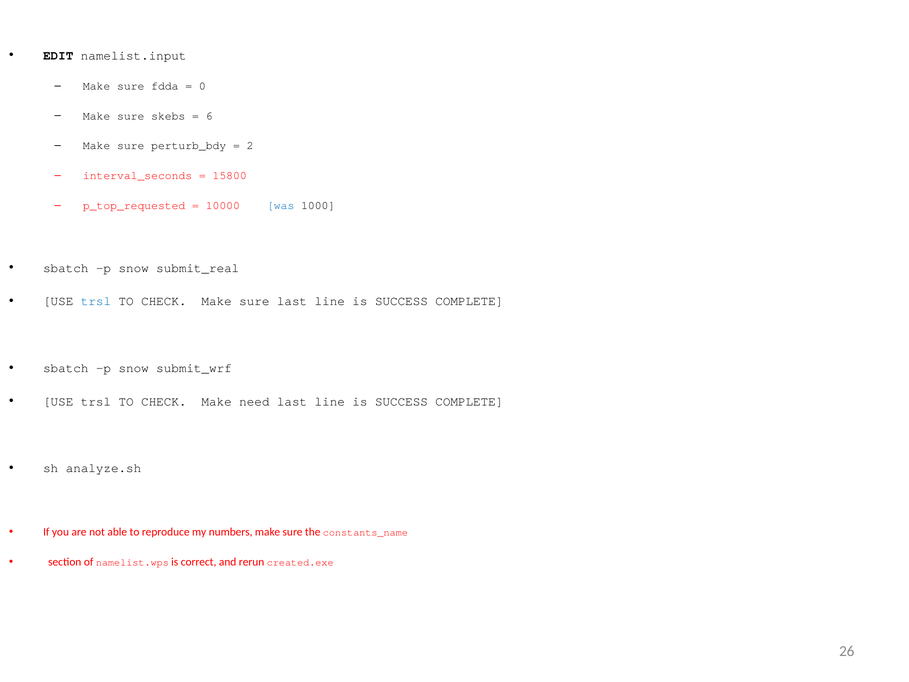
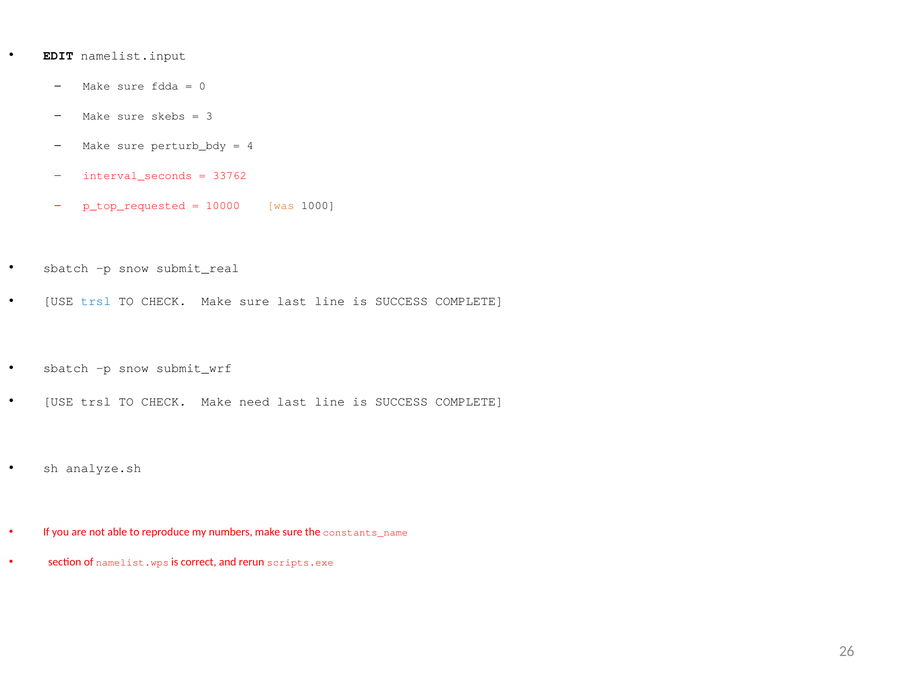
6: 6 -> 3 (209, 116)
2: 2 -> 4 (250, 146)
15800: 15800 -> 33762 (230, 175)
was colour: blue -> orange (281, 205)
created.exe: created.exe -> scripts.exe (300, 562)
